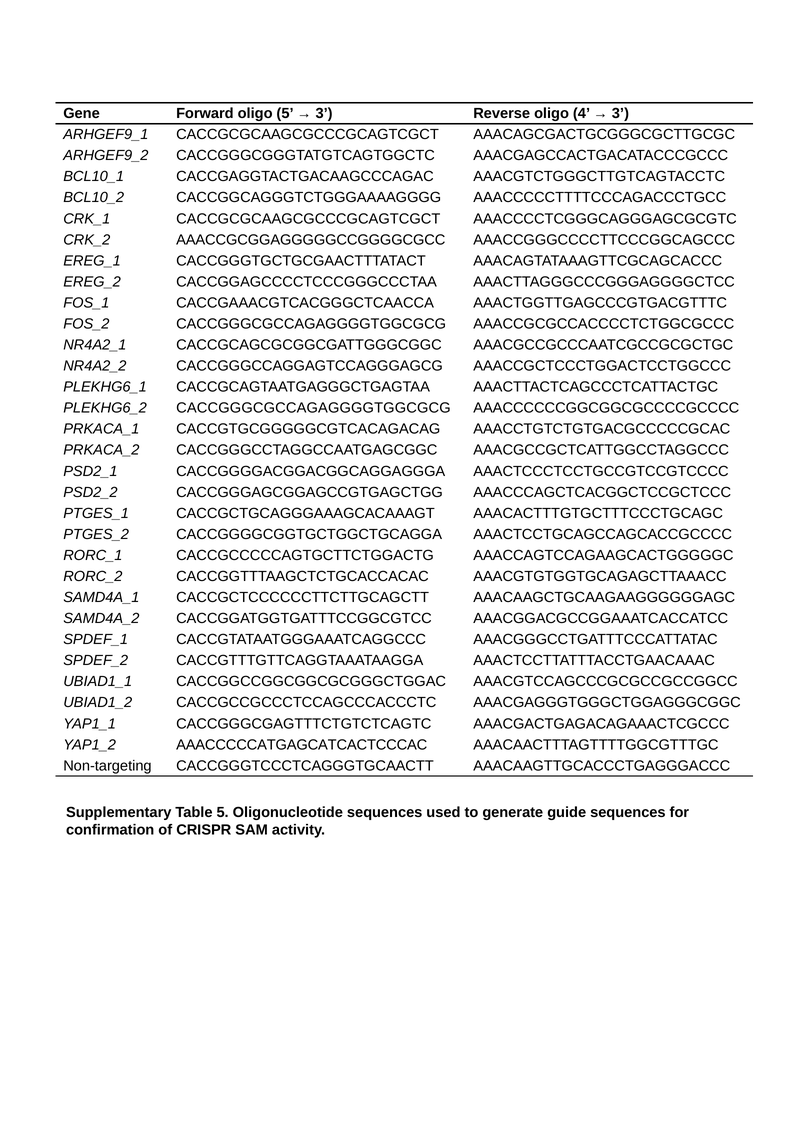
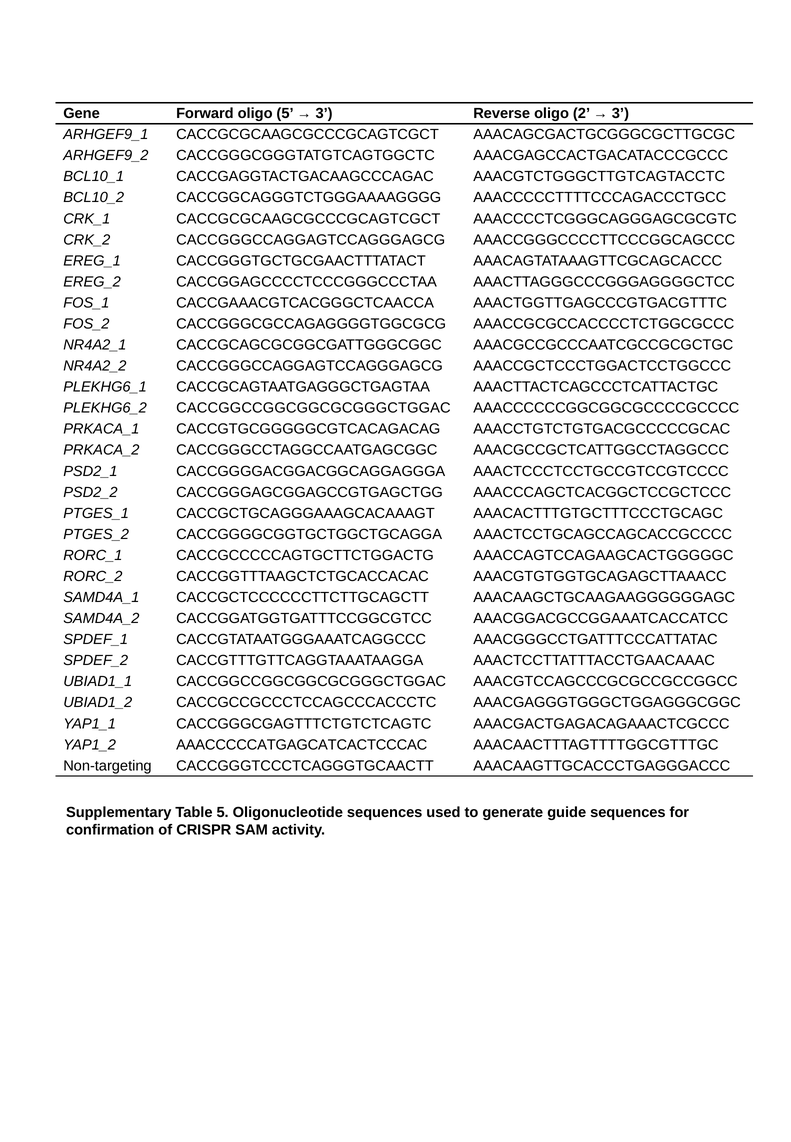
4: 4 -> 2 (582, 113)
AAACCGCGGAGGGGGCCGGGGCGCC: AAACCGCGGAGGGGGCCGGGGCGCC -> CACCGGGCCAGGAGTCCAGGGAGCG (311, 240)
CACCGGGCGCCAGAGGGGTGGCGCG: CACCGGGCGCCAGAGGGGTGGCGCG -> CACCGGCCGGCGGCGCGGGCTGGAC (313, 408)
